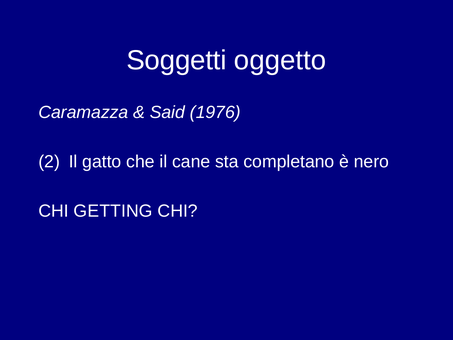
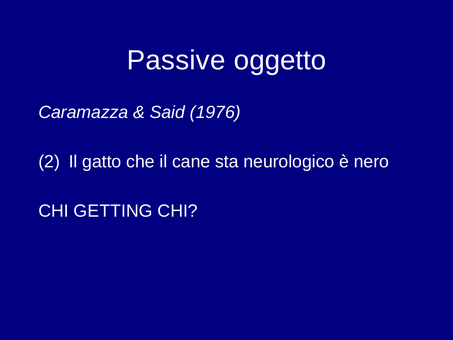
Soggetti: Soggetti -> Passive (176, 60)
completano: completano -> neurologico (289, 162)
